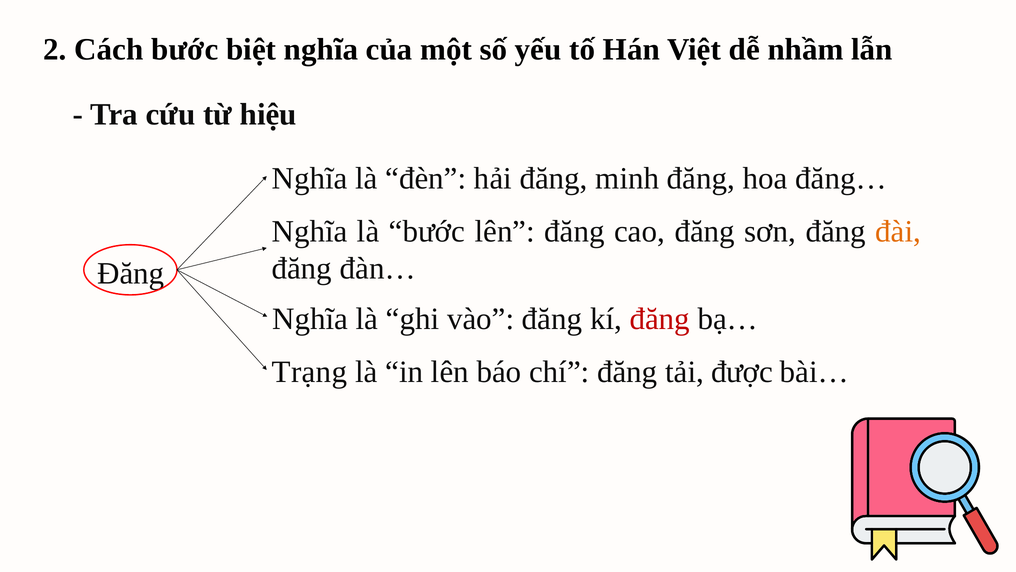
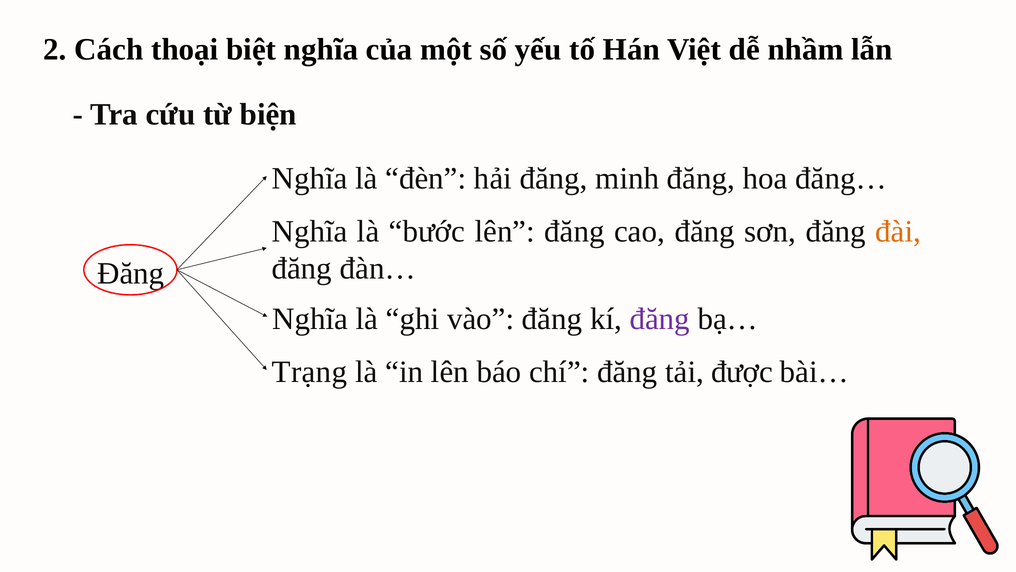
Cách bước: bước -> thoại (185, 50)
hiệu: hiệu -> biện (268, 114)
đăng colour: red -> purple (660, 319)
